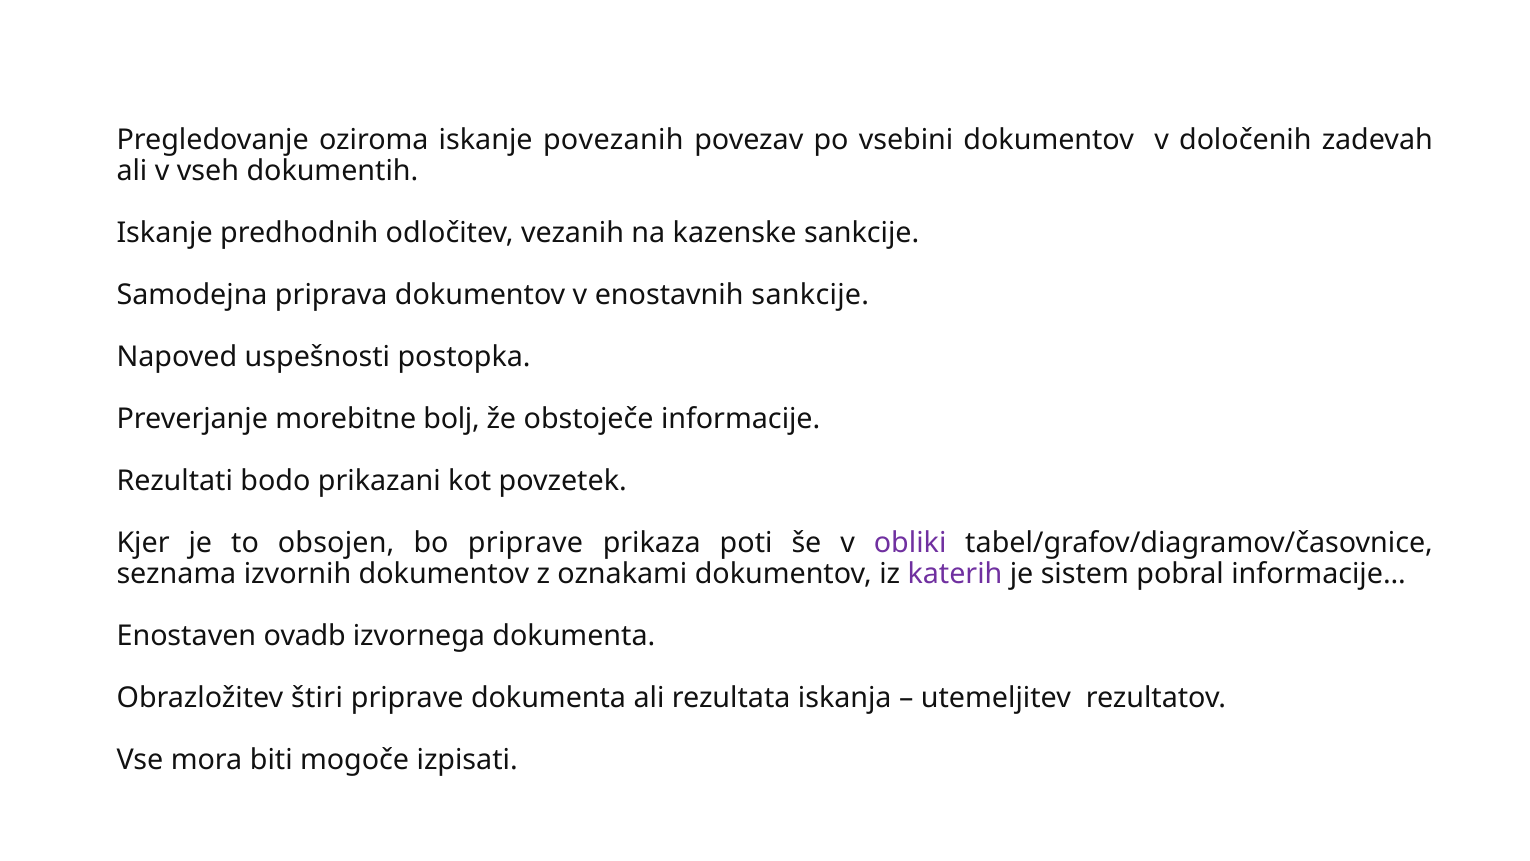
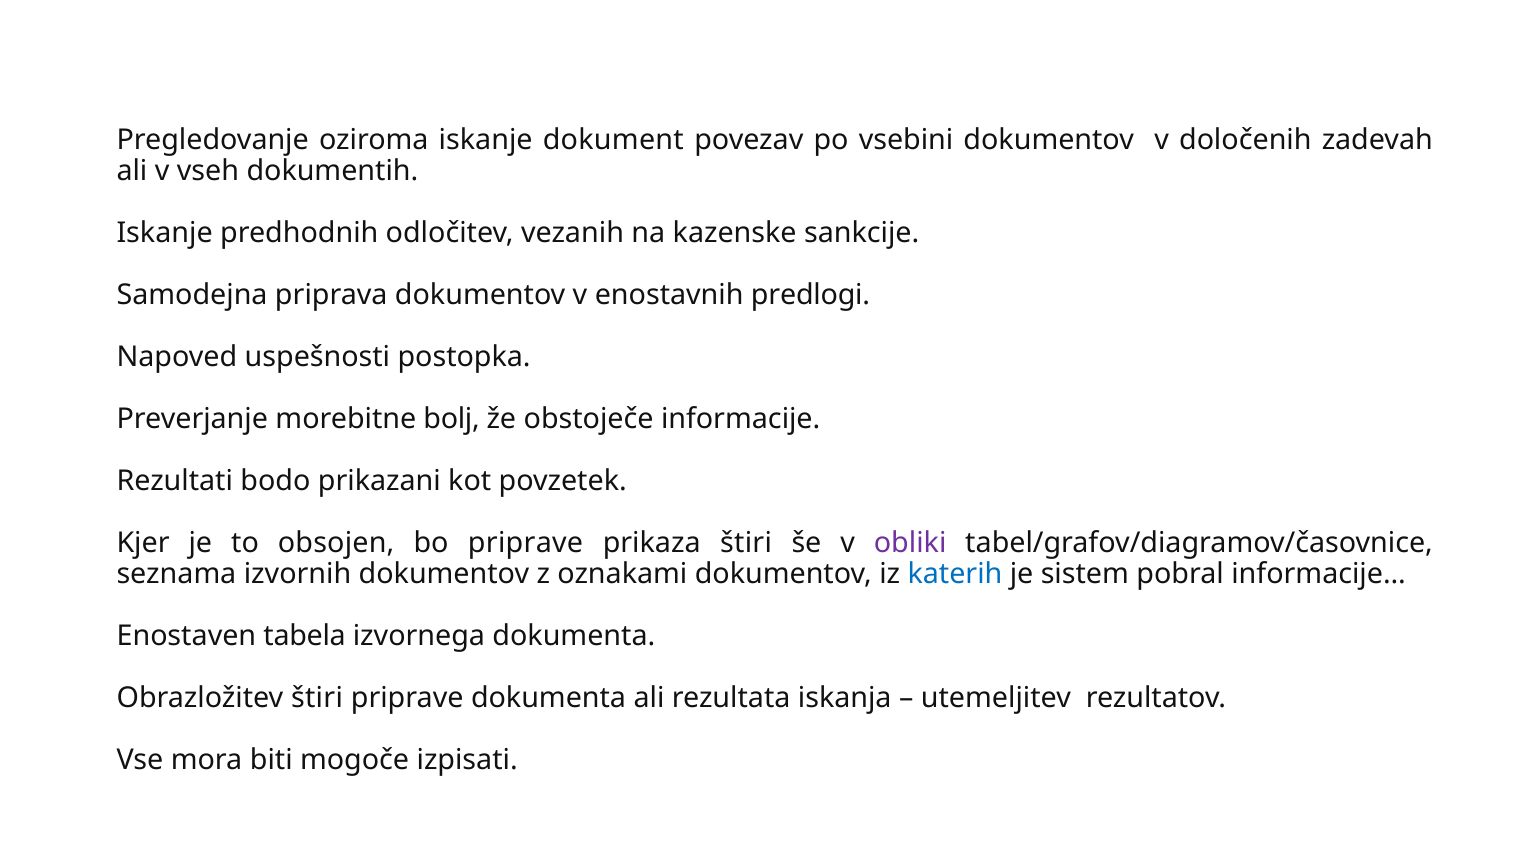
povezanih: povezanih -> dokument (613, 140)
enostavnih sankcije: sankcije -> predlogi (811, 295)
prikaza poti: poti -> štiri (746, 543)
katerih colour: purple -> blue (955, 574)
ovadb: ovadb -> tabela (305, 636)
